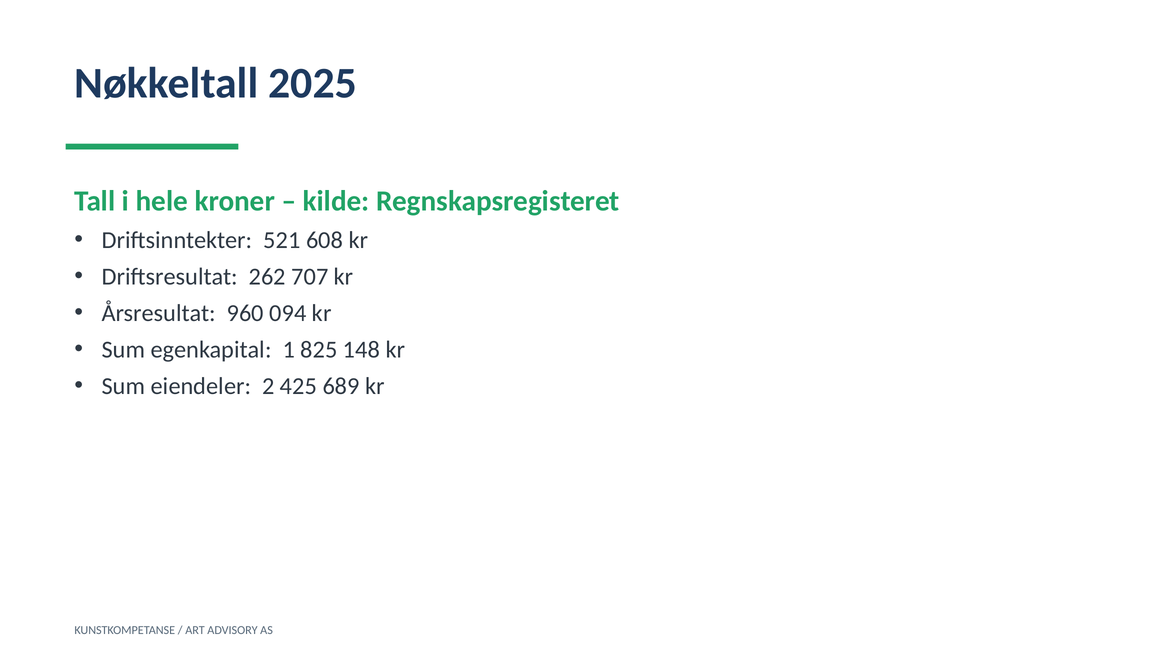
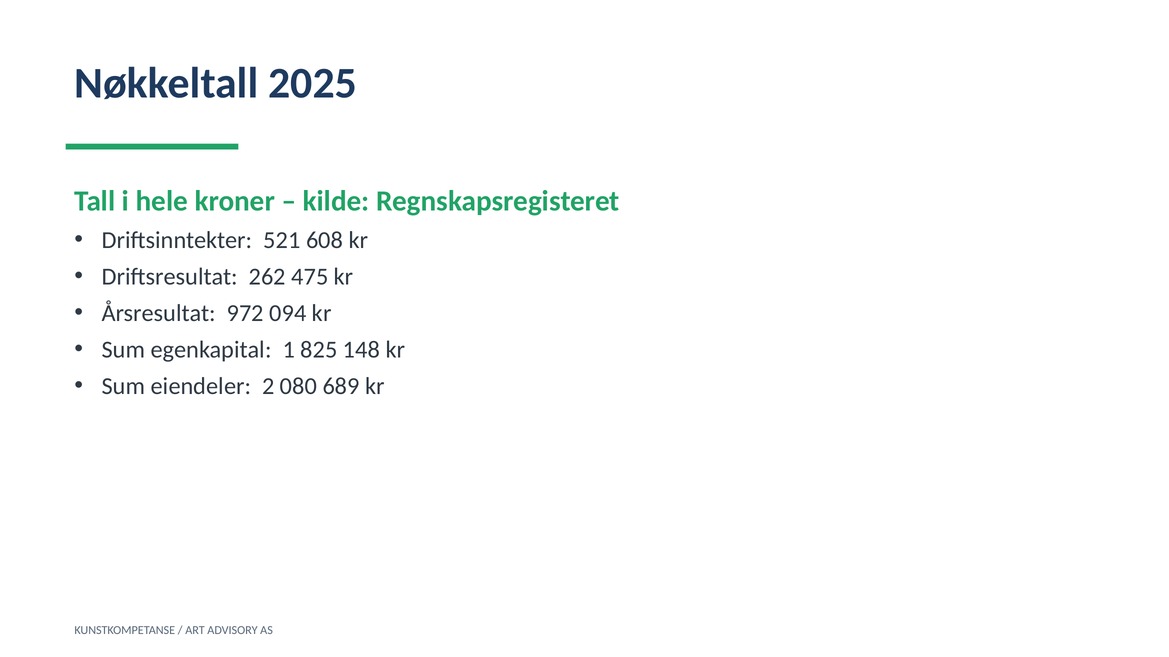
707: 707 -> 475 (310, 277)
960: 960 -> 972 (245, 313)
425: 425 -> 080 (298, 387)
